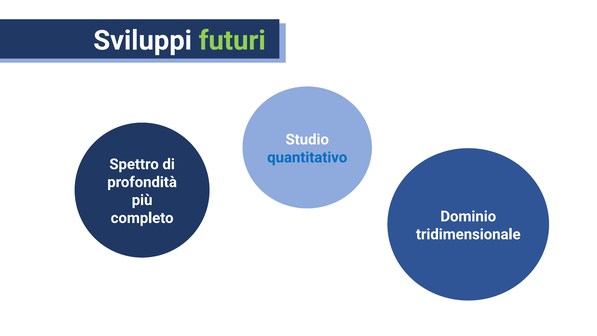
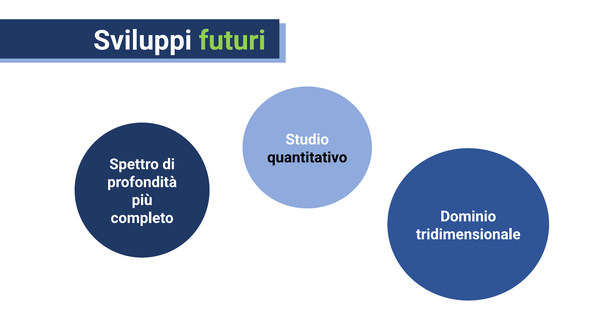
quantitativo colour: blue -> black (307, 157)
